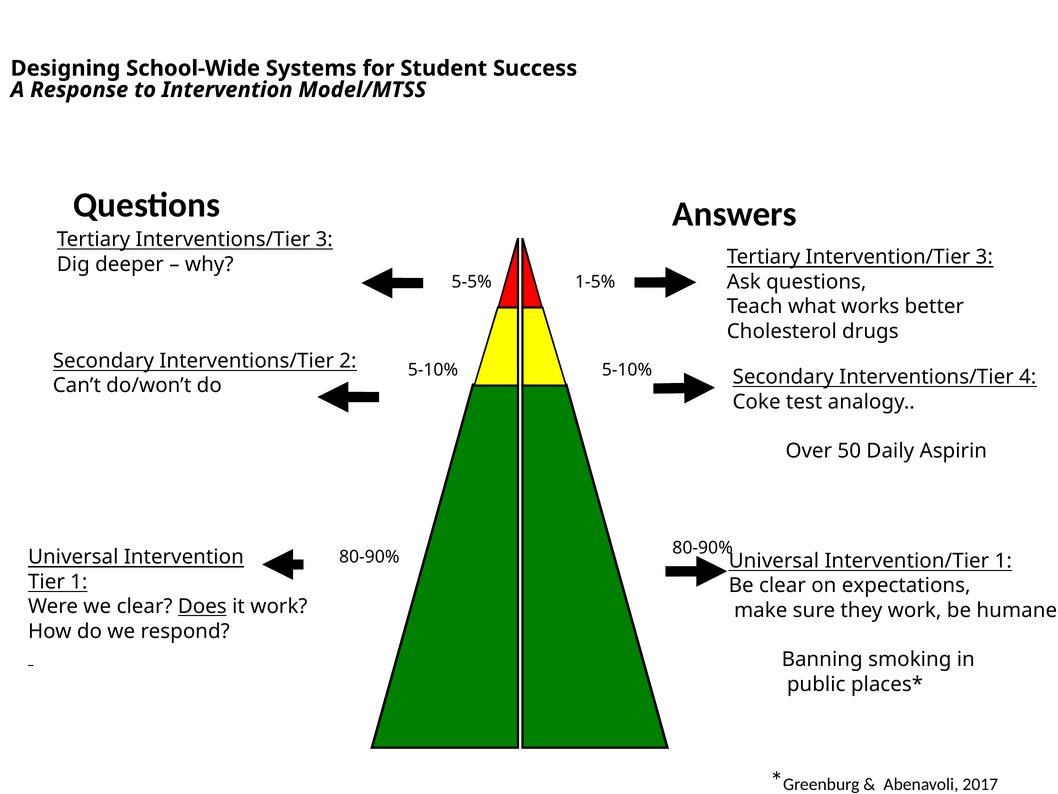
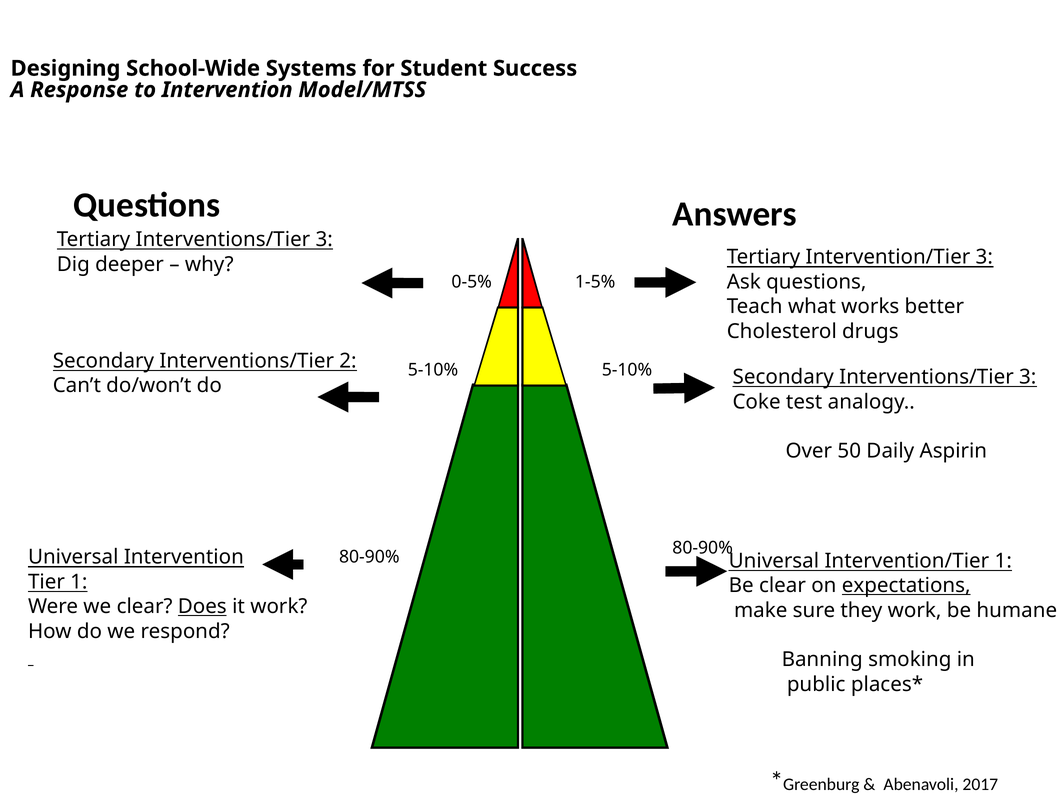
5-5%: 5-5% -> 0-5% (472, 282)
Secondary Interventions/Tier 4: 4 -> 3 (1028, 377)
expectations underline: none -> present (906, 585)
